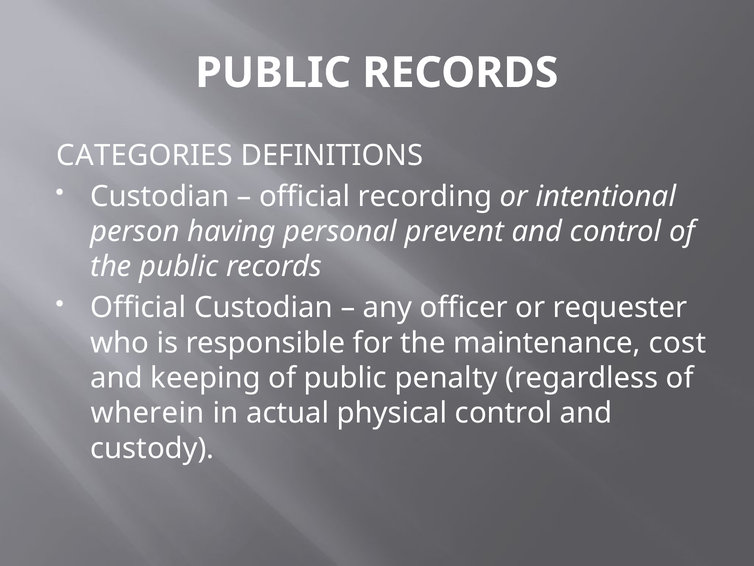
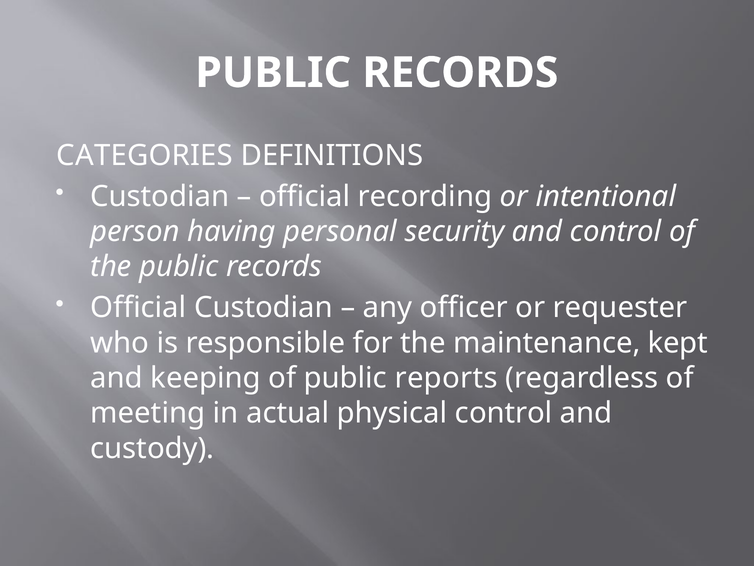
prevent: prevent -> security (454, 231)
cost: cost -> kept (678, 343)
penalty: penalty -> reports (446, 378)
wherein: wherein -> meeting (148, 413)
